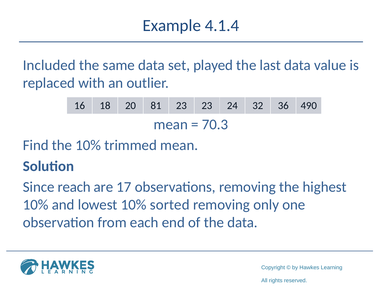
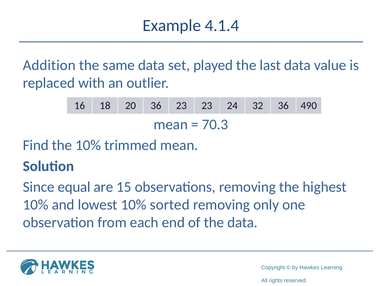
Included: Included -> Addition (49, 65)
20 81: 81 -> 36 (156, 106)
reach: reach -> equal (74, 187)
17: 17 -> 15 (124, 187)
